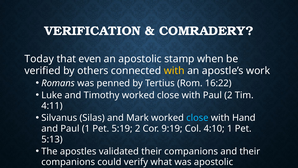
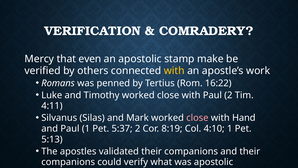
Today: Today -> Mercy (39, 59)
when: when -> make (210, 59)
close colour: light blue -> pink (197, 118)
5:19: 5:19 -> 5:37 (122, 128)
9:19: 9:19 -> 8:19 (172, 128)
